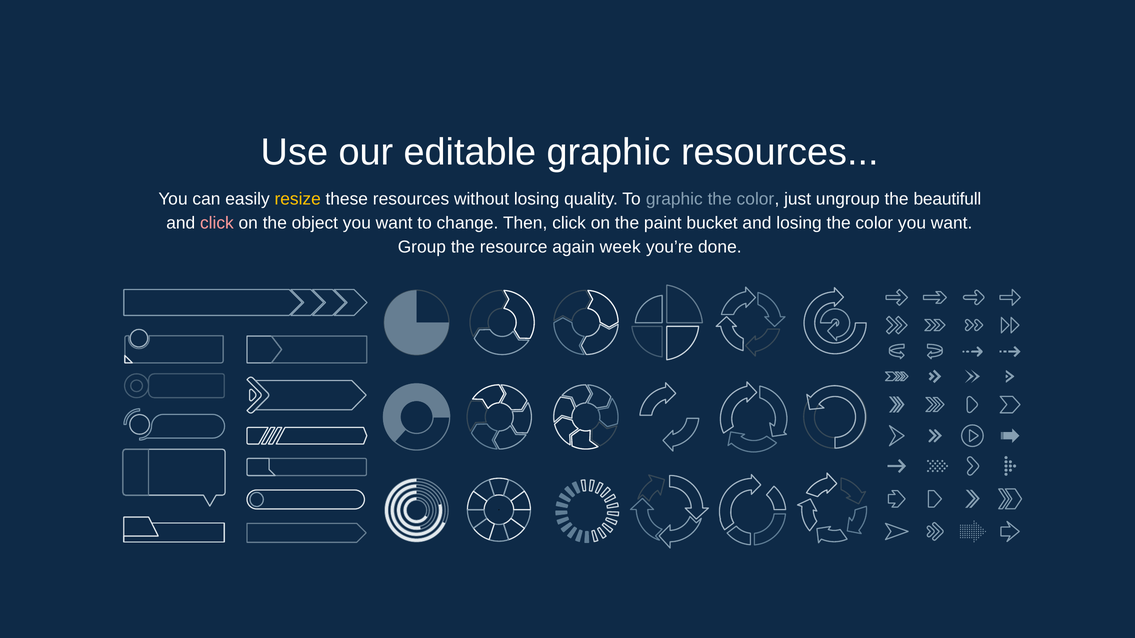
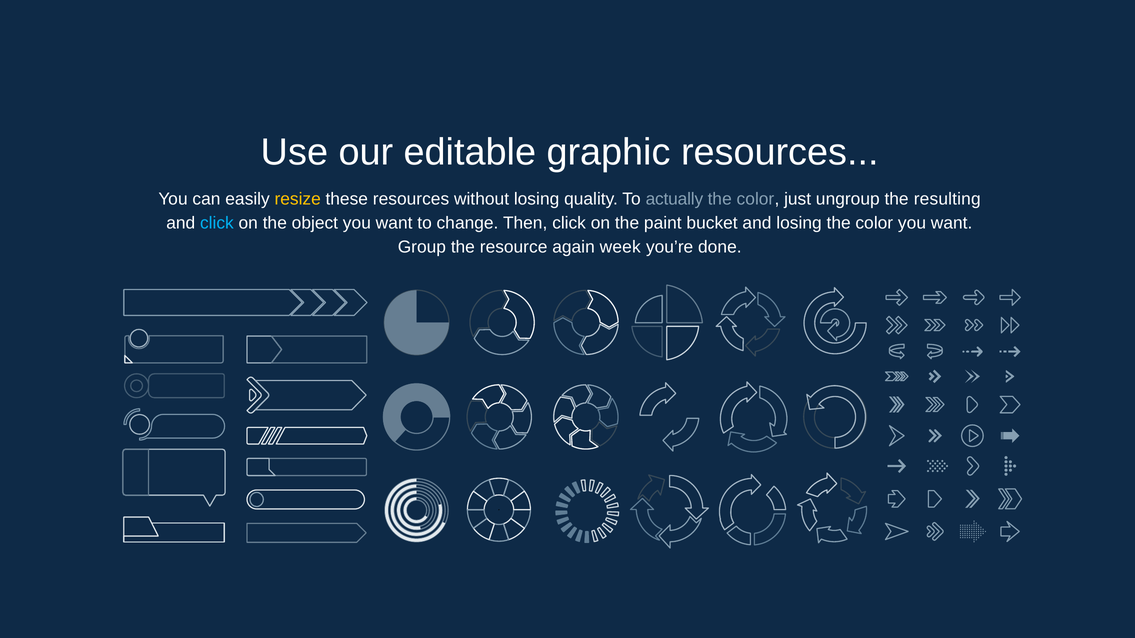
To graphic: graphic -> actually (674, 199)
beautifull: beautifull -> resulting (947, 199)
click colour: pink -> light blue (217, 223)
